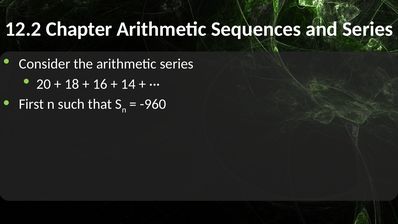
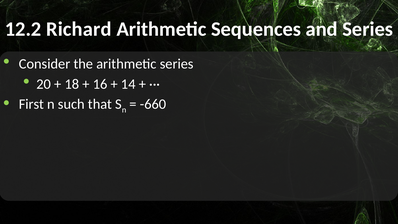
Chapter: Chapter -> Richard (79, 29)
-960: -960 -> -660 (153, 104)
